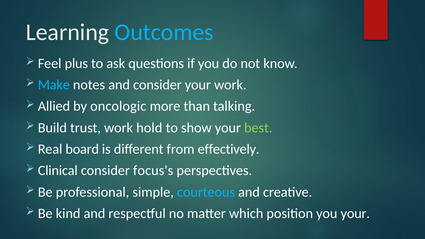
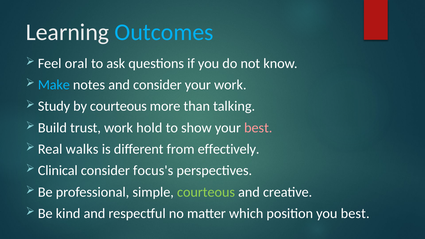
plus: plus -> oral (76, 63)
Allied: Allied -> Study (54, 106)
by oncologic: oncologic -> courteous (118, 106)
best colour: light green -> pink (258, 128)
board: board -> walks (82, 149)
courteous colour: light blue -> light green (206, 192)
you your: your -> best (355, 214)
